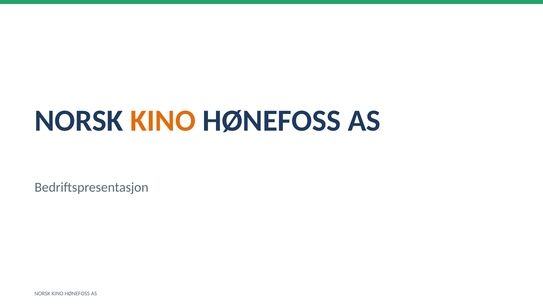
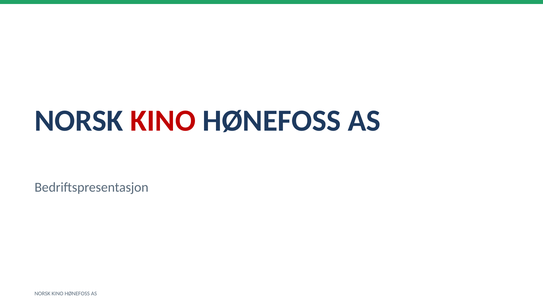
KINO colour: orange -> red (163, 120)
